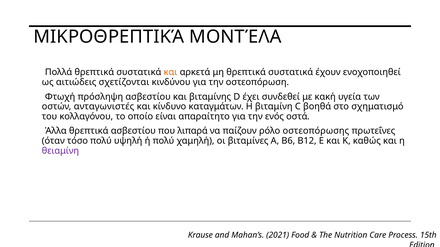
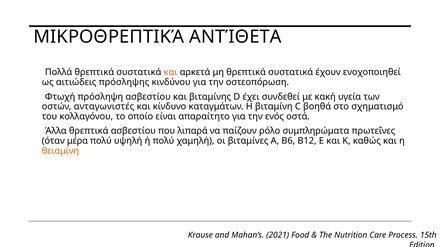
ΜΟΝΤΈΛΑ: ΜΟΝΤΈΛΑ -> ΑΝΤΊΘΕΤΑ (235, 37)
σχετίζονται: σχετίζονται -> πρόσληψης (124, 82)
οστεοπόρωσης: οστεοπόρωσης -> συμπληρώματα (316, 131)
τόσο: τόσο -> μέρα (77, 141)
θειαμίνη colour: purple -> orange (60, 151)
